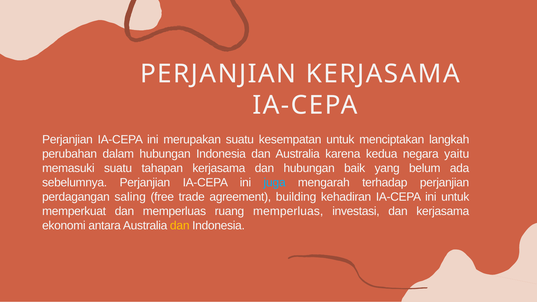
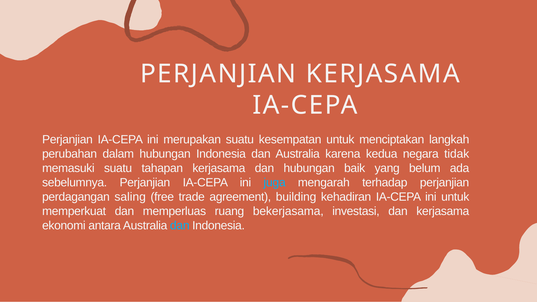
yaitu: yaitu -> tidak (457, 154)
ruang memperluas: memperluas -> bekerjasama (288, 211)
dan colour: yellow -> light blue (180, 226)
